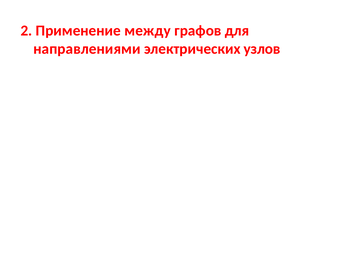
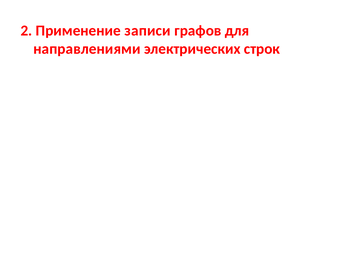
между: между -> записи (148, 31)
узлов: узлов -> строк (262, 49)
